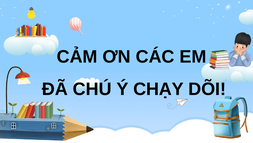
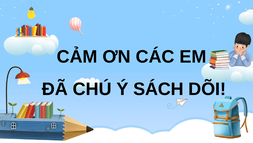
CHẠY: CHẠY -> SÁCH (158, 89)
